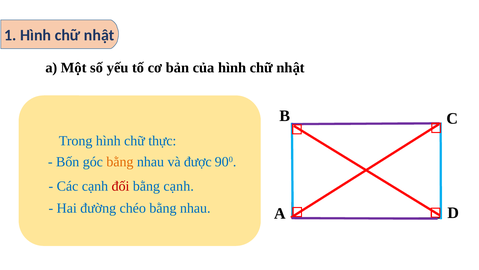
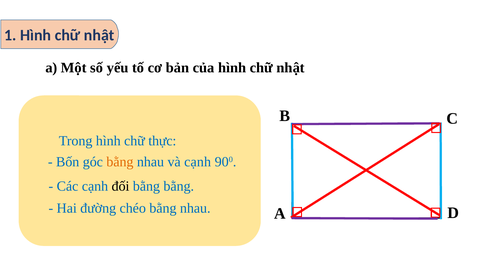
và được: được -> cạnh (198, 162)
đối colour: red -> black (121, 186)
bằng cạnh: cạnh -> bằng (179, 186)
